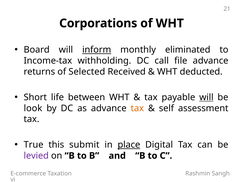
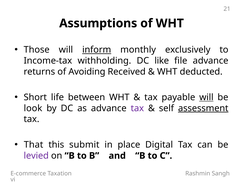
Corporations: Corporations -> Assumptions (98, 23)
Board: Board -> Those (37, 50)
eliminated: eliminated -> exclusively (188, 50)
call: call -> like (162, 61)
Selected: Selected -> Avoiding (87, 72)
tax colour: orange -> purple (137, 108)
assessment underline: none -> present (203, 108)
True: True -> That (34, 145)
place underline: present -> none (129, 145)
